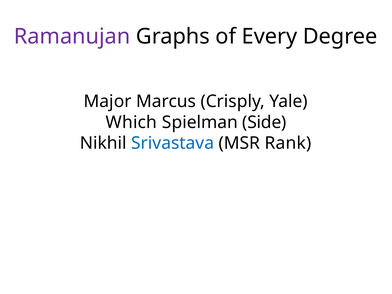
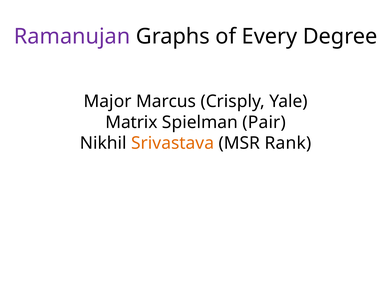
Which: Which -> Matrix (131, 122)
Side: Side -> Pair (264, 122)
Srivastava colour: blue -> orange (173, 143)
